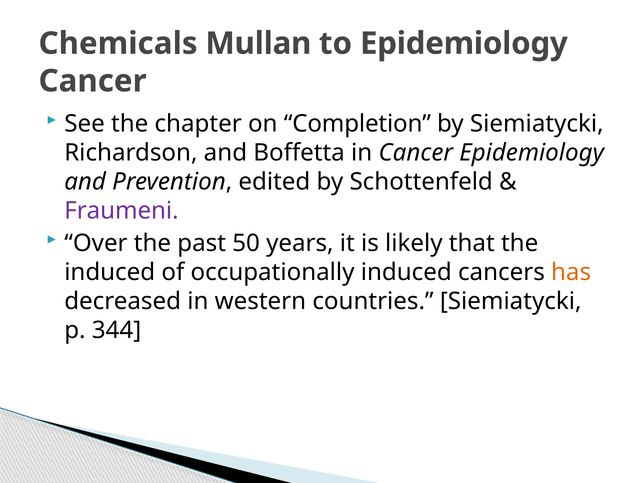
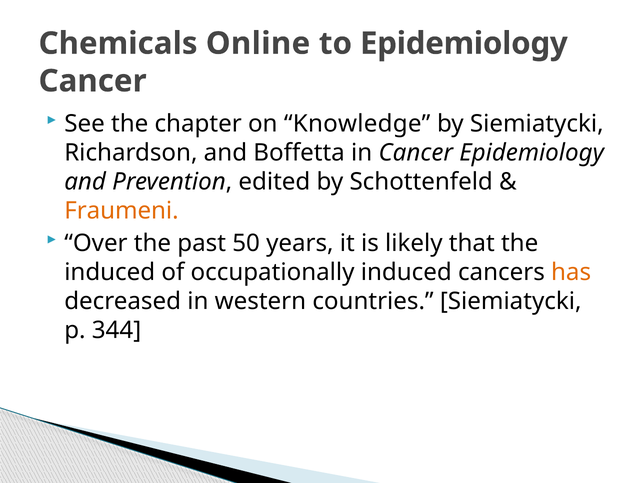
Mullan: Mullan -> Online (258, 43)
Completion: Completion -> Knowledge (357, 124)
Fraumeni colour: purple -> orange (121, 211)
